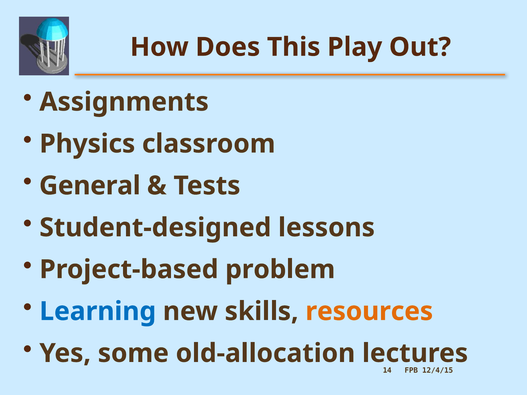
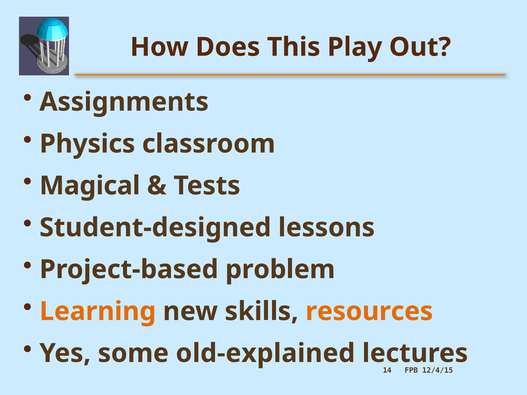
General: General -> Magical (90, 186)
Learning colour: blue -> orange (98, 312)
old-allocation: old-allocation -> old-explained (265, 353)
